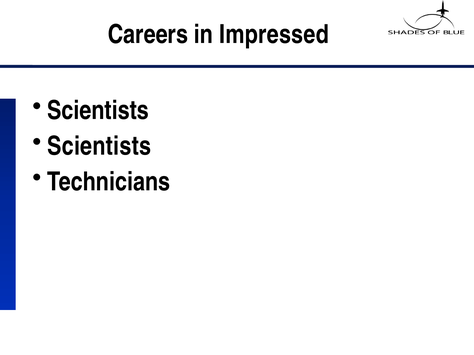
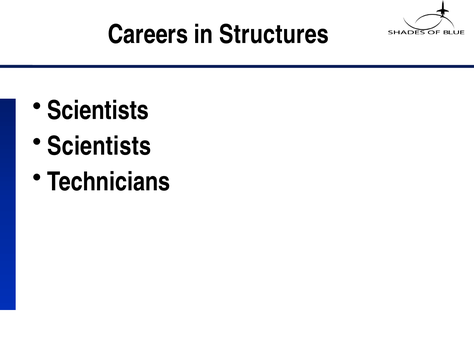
Impressed: Impressed -> Structures (274, 35)
